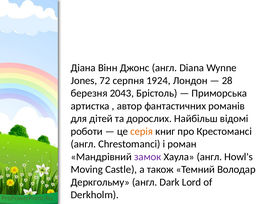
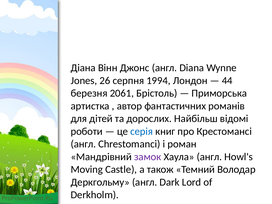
72: 72 -> 26 (105, 81)
1924: 1924 -> 1994 (158, 81)
28: 28 -> 44 (227, 81)
2043: 2043 -> 2061 (122, 93)
серія colour: orange -> blue (142, 131)
